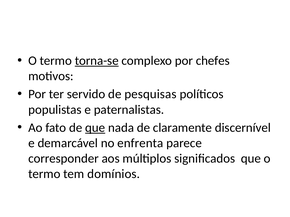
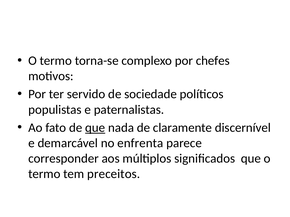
torna-se underline: present -> none (97, 61)
pesquisas: pesquisas -> sociedade (151, 94)
domínios: domínios -> preceitos (114, 174)
